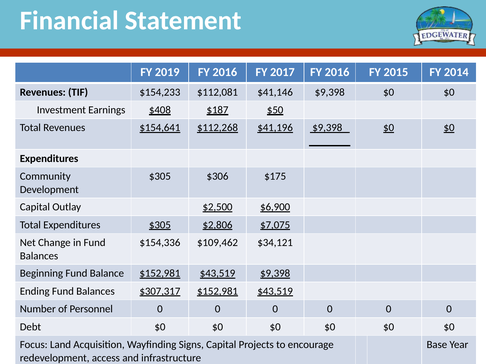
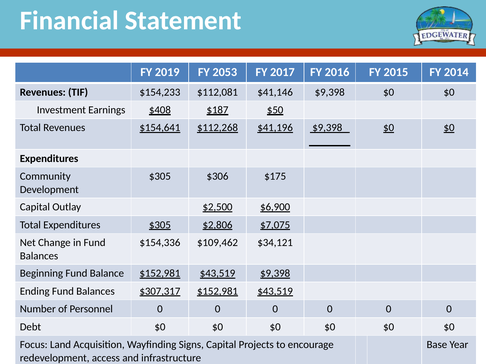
2019 FY 2016: 2016 -> 2053 (225, 72)
